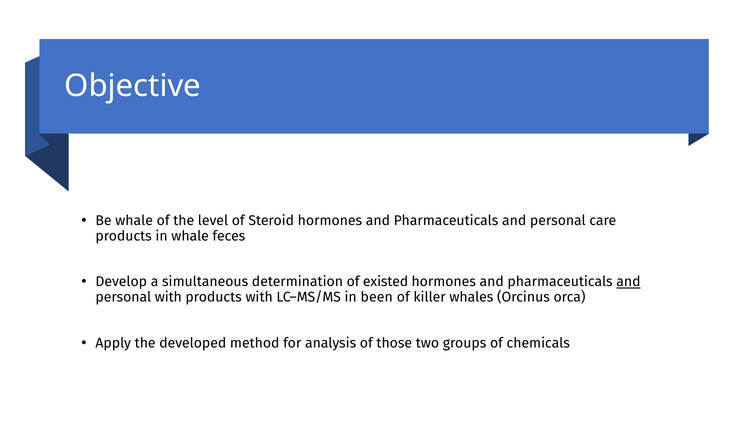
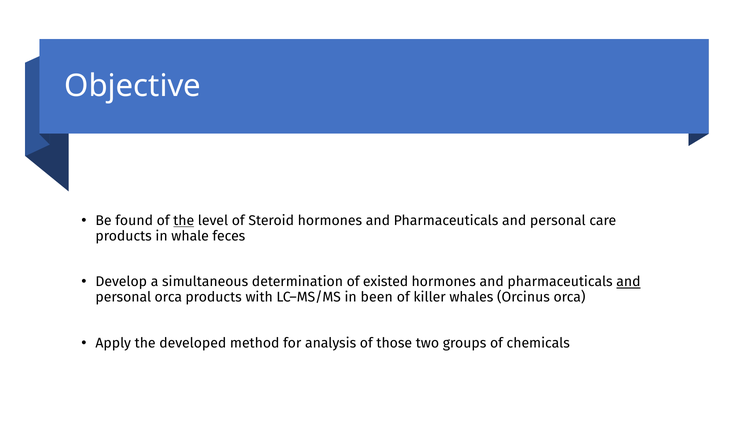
Be whale: whale -> found (134, 221)
the underline: none -> present (184, 221)
personal with: with -> orca (168, 297)
